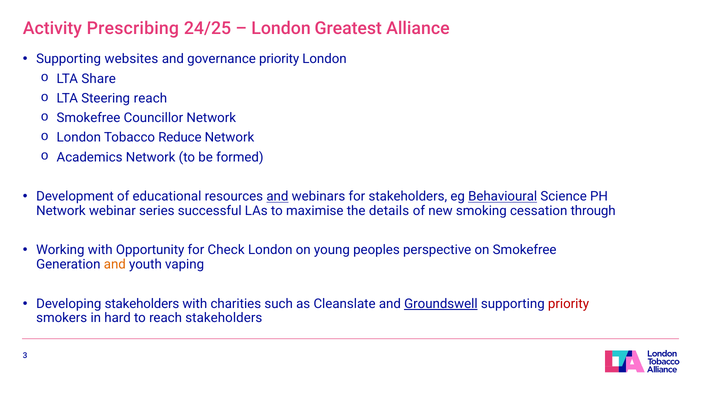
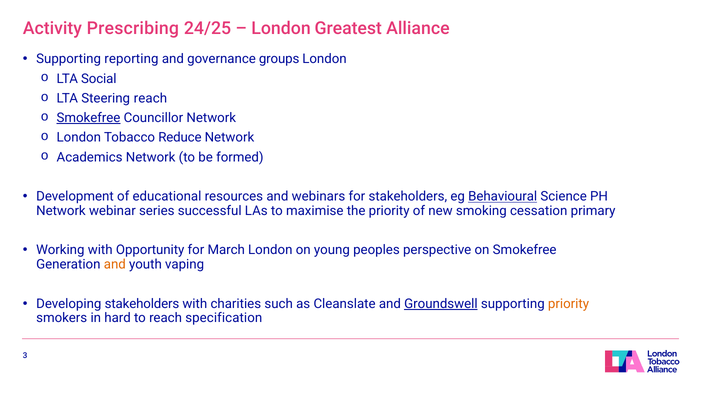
websites: websites -> reporting (131, 59)
governance priority: priority -> groups (279, 59)
Share: Share -> Social (99, 79)
Smokefree underline: none -> present (88, 118)
and underline: present -> none (277, 197)
the details: details -> priority (389, 211)
through: through -> primary (593, 211)
Check: Check -> March (226, 250)
priority colour: red -> orange (569, 304)
reach stakeholders: stakeholders -> specification (224, 318)
